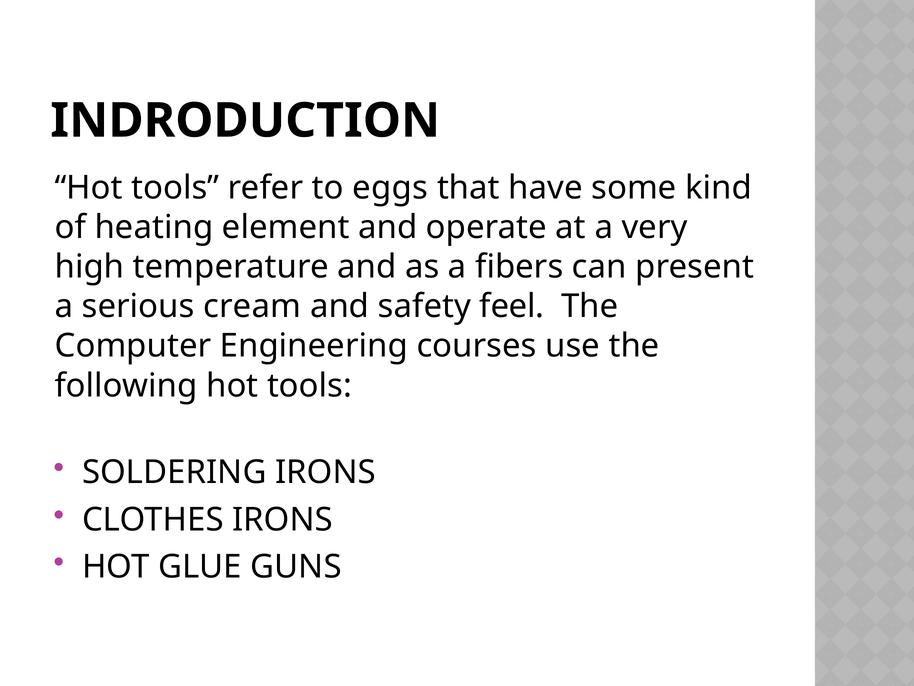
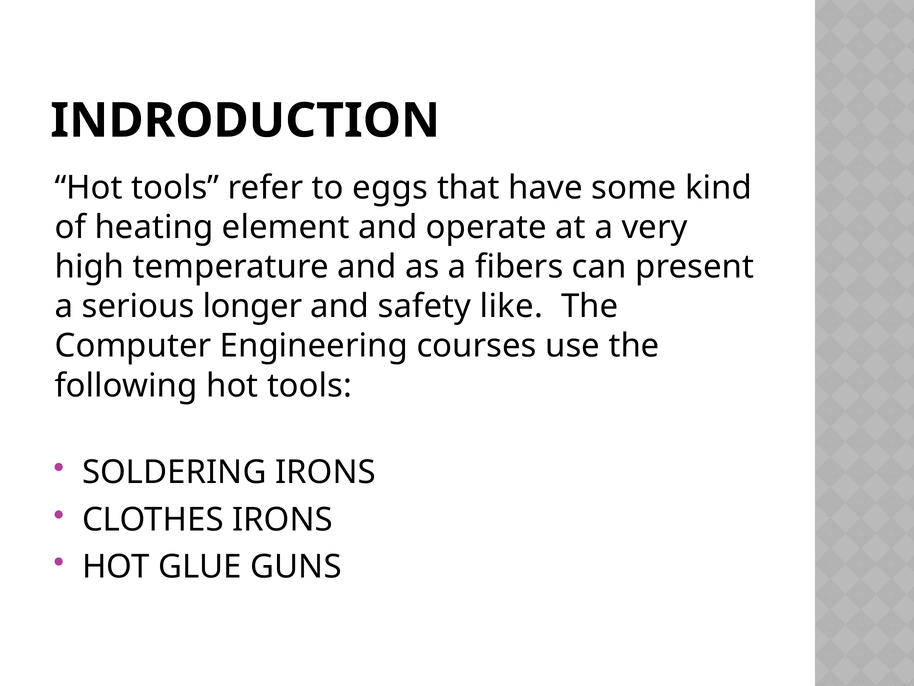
cream: cream -> longer (252, 306)
feel: feel -> like (512, 306)
